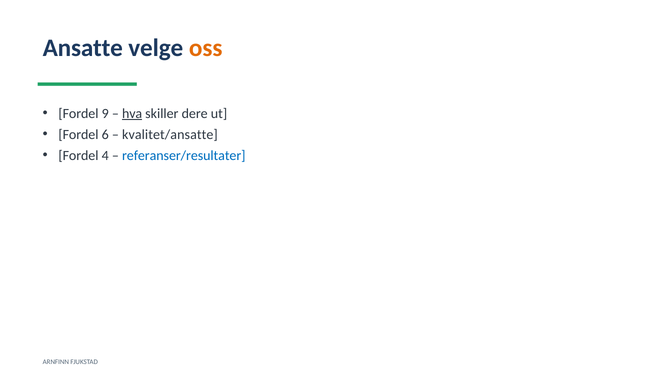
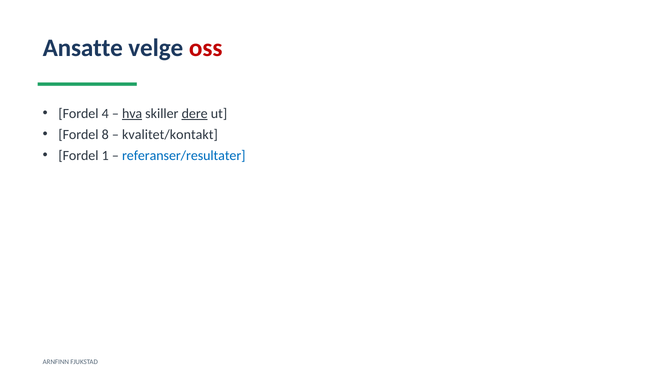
oss colour: orange -> red (206, 48)
9: 9 -> 4 (105, 114)
dere underline: none -> present (195, 114)
6: 6 -> 8 (105, 135)
kvalitet/ansatte: kvalitet/ansatte -> kvalitet/kontakt (170, 135)
4: 4 -> 1 (105, 156)
